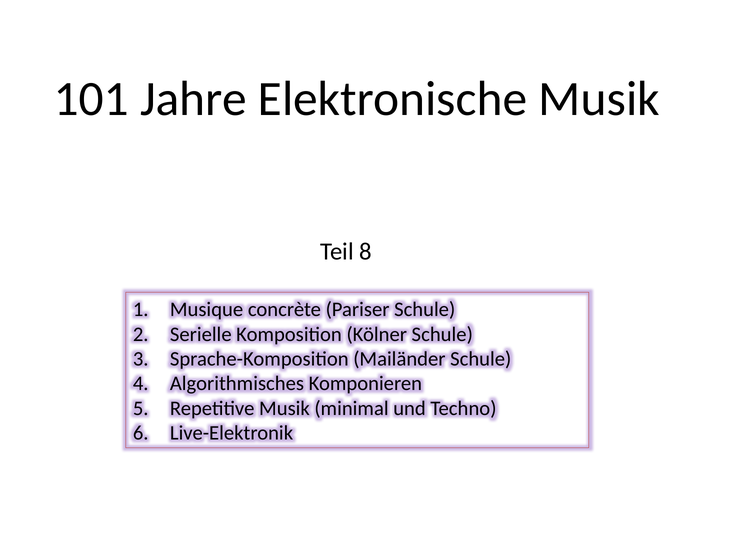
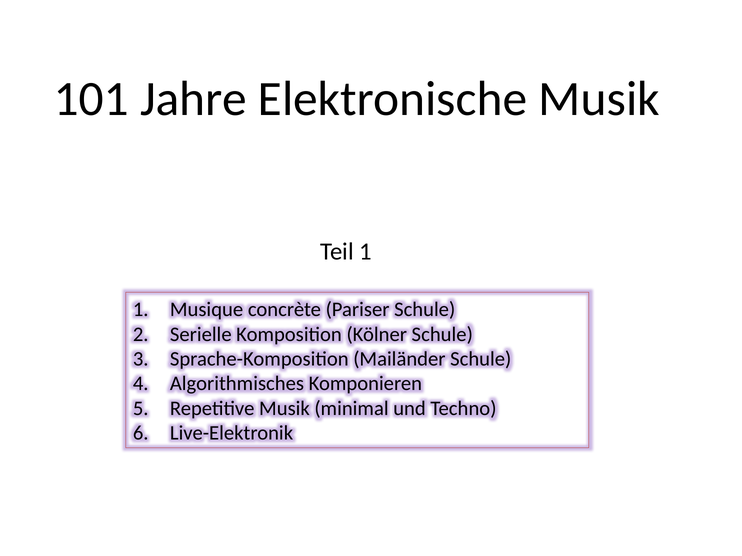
Teil 8: 8 -> 1 (366, 252)
